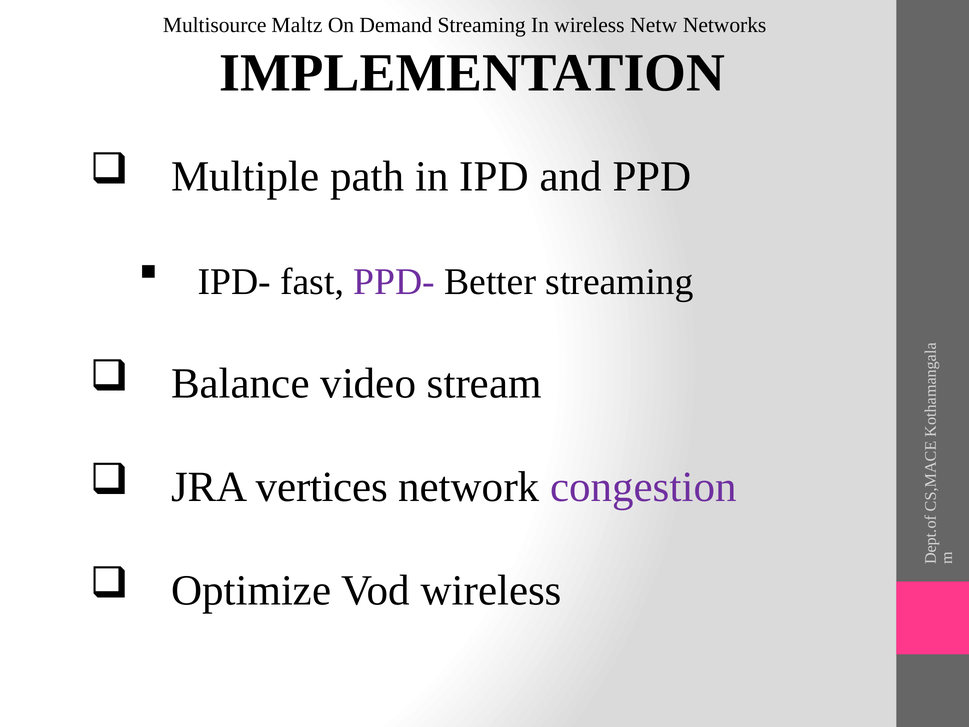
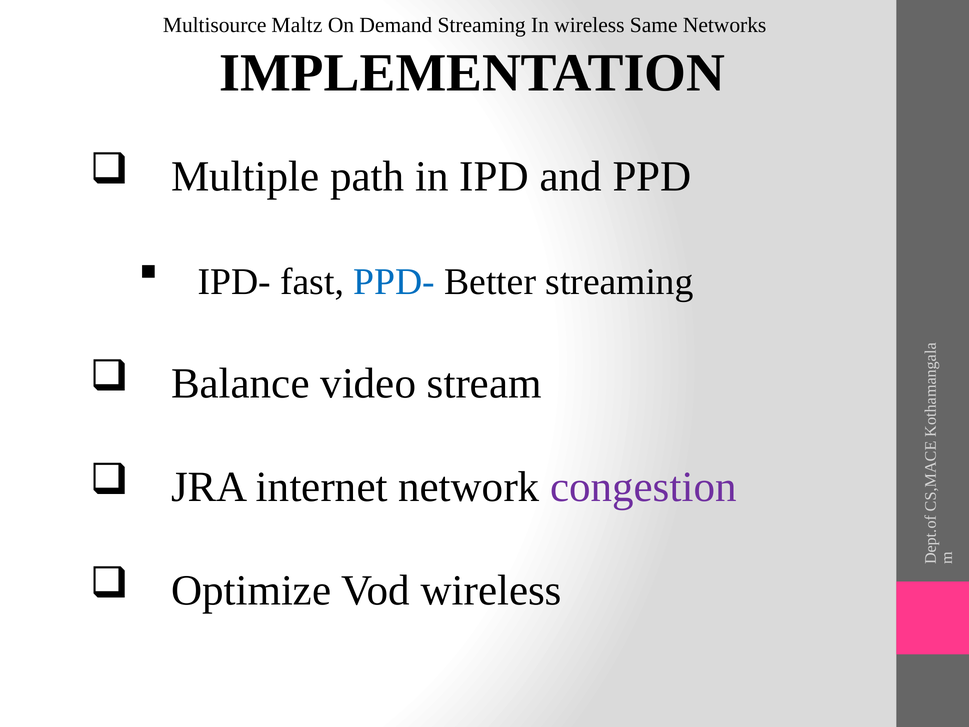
Netw: Netw -> Same (654, 25)
PPD- colour: purple -> blue (394, 282)
vertices: vertices -> internet (322, 487)
